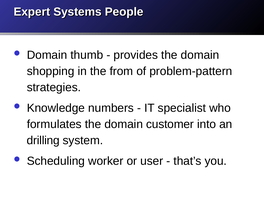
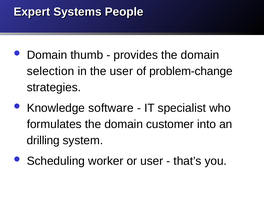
shopping: shopping -> selection (51, 71)
the from: from -> user (121, 71)
problem-pattern: problem-pattern -> problem-change (191, 71)
numbers: numbers -> software (111, 108)
